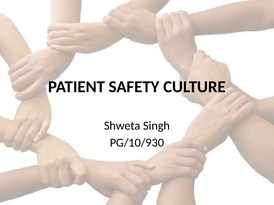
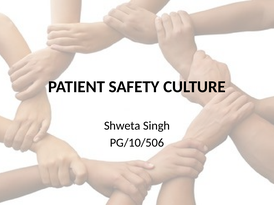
PG/10/930: PG/10/930 -> PG/10/506 (137, 143)
